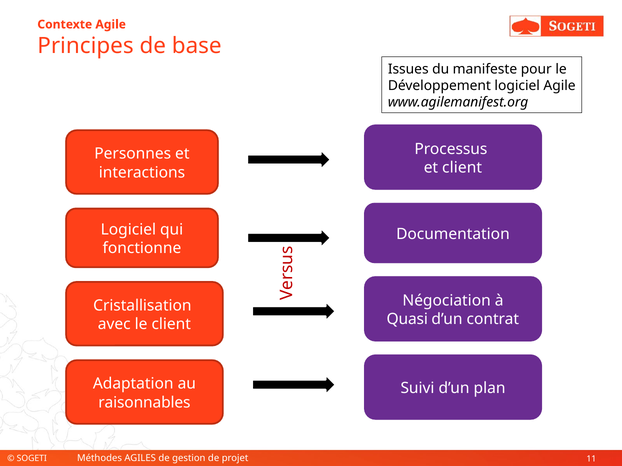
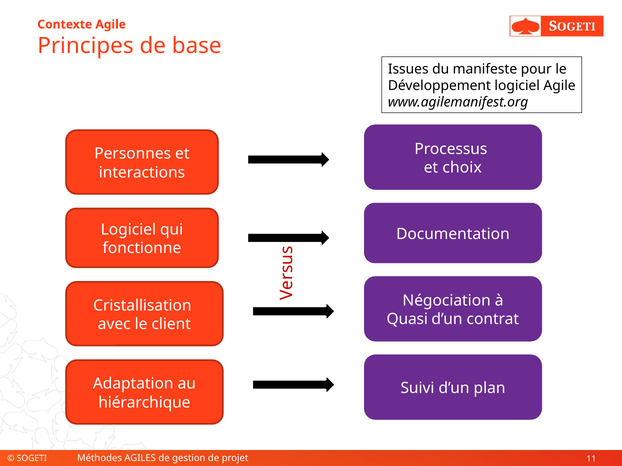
et client: client -> choix (462, 168)
raisonnables: raisonnables -> hiérarchique (144, 403)
